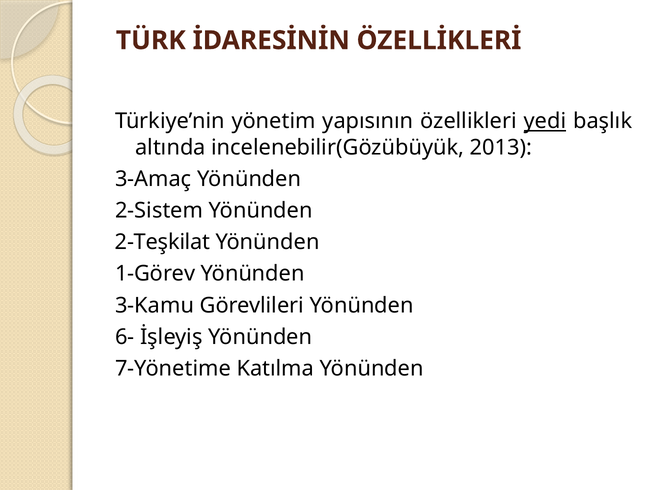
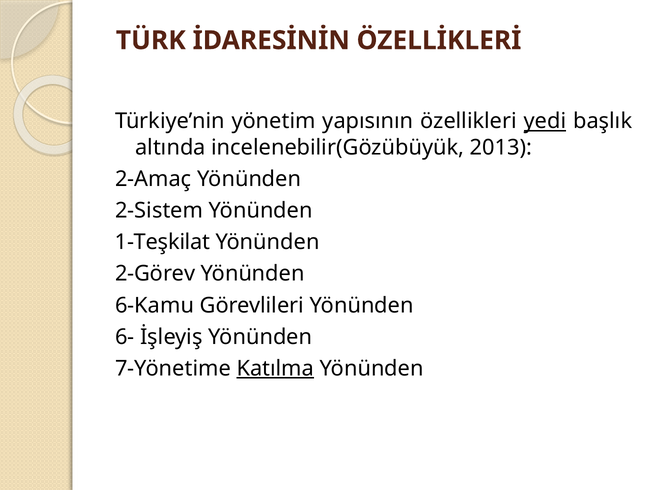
3-Amaç: 3-Amaç -> 2-Amaç (153, 179)
2-Teşkilat: 2-Teşkilat -> 1-Teşkilat (163, 242)
1-Görev: 1-Görev -> 2-Görev (155, 274)
3-Kamu: 3-Kamu -> 6-Kamu (155, 306)
Katılma underline: none -> present (275, 369)
